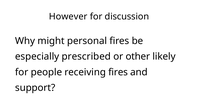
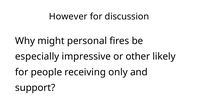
prescribed: prescribed -> impressive (86, 57)
receiving fires: fires -> only (118, 72)
